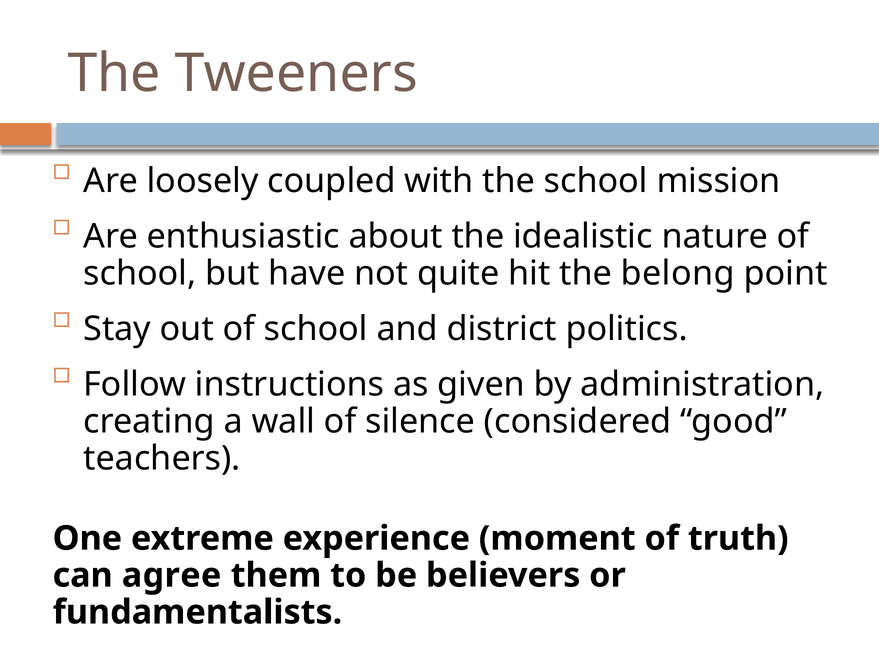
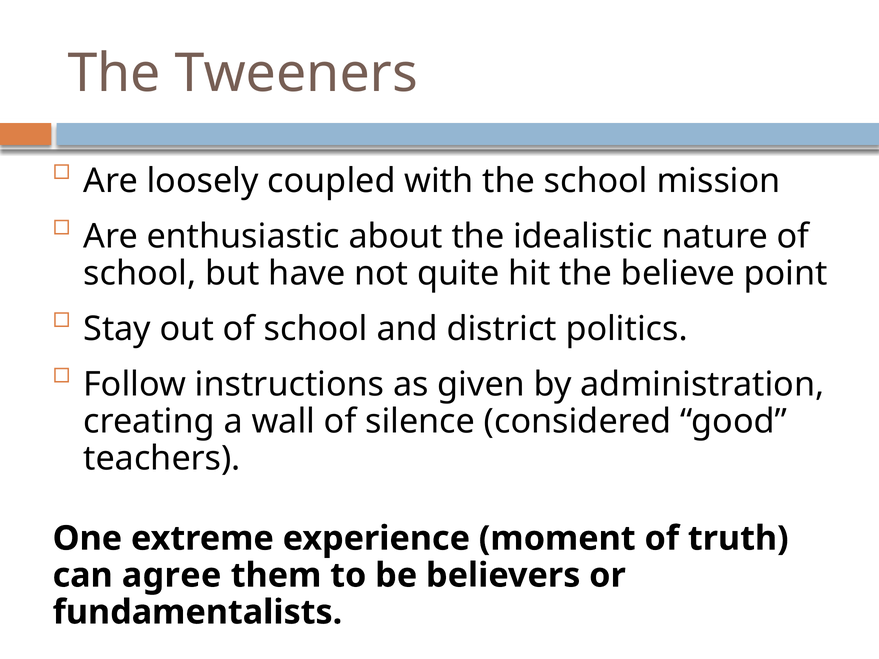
belong: belong -> believe (678, 274)
